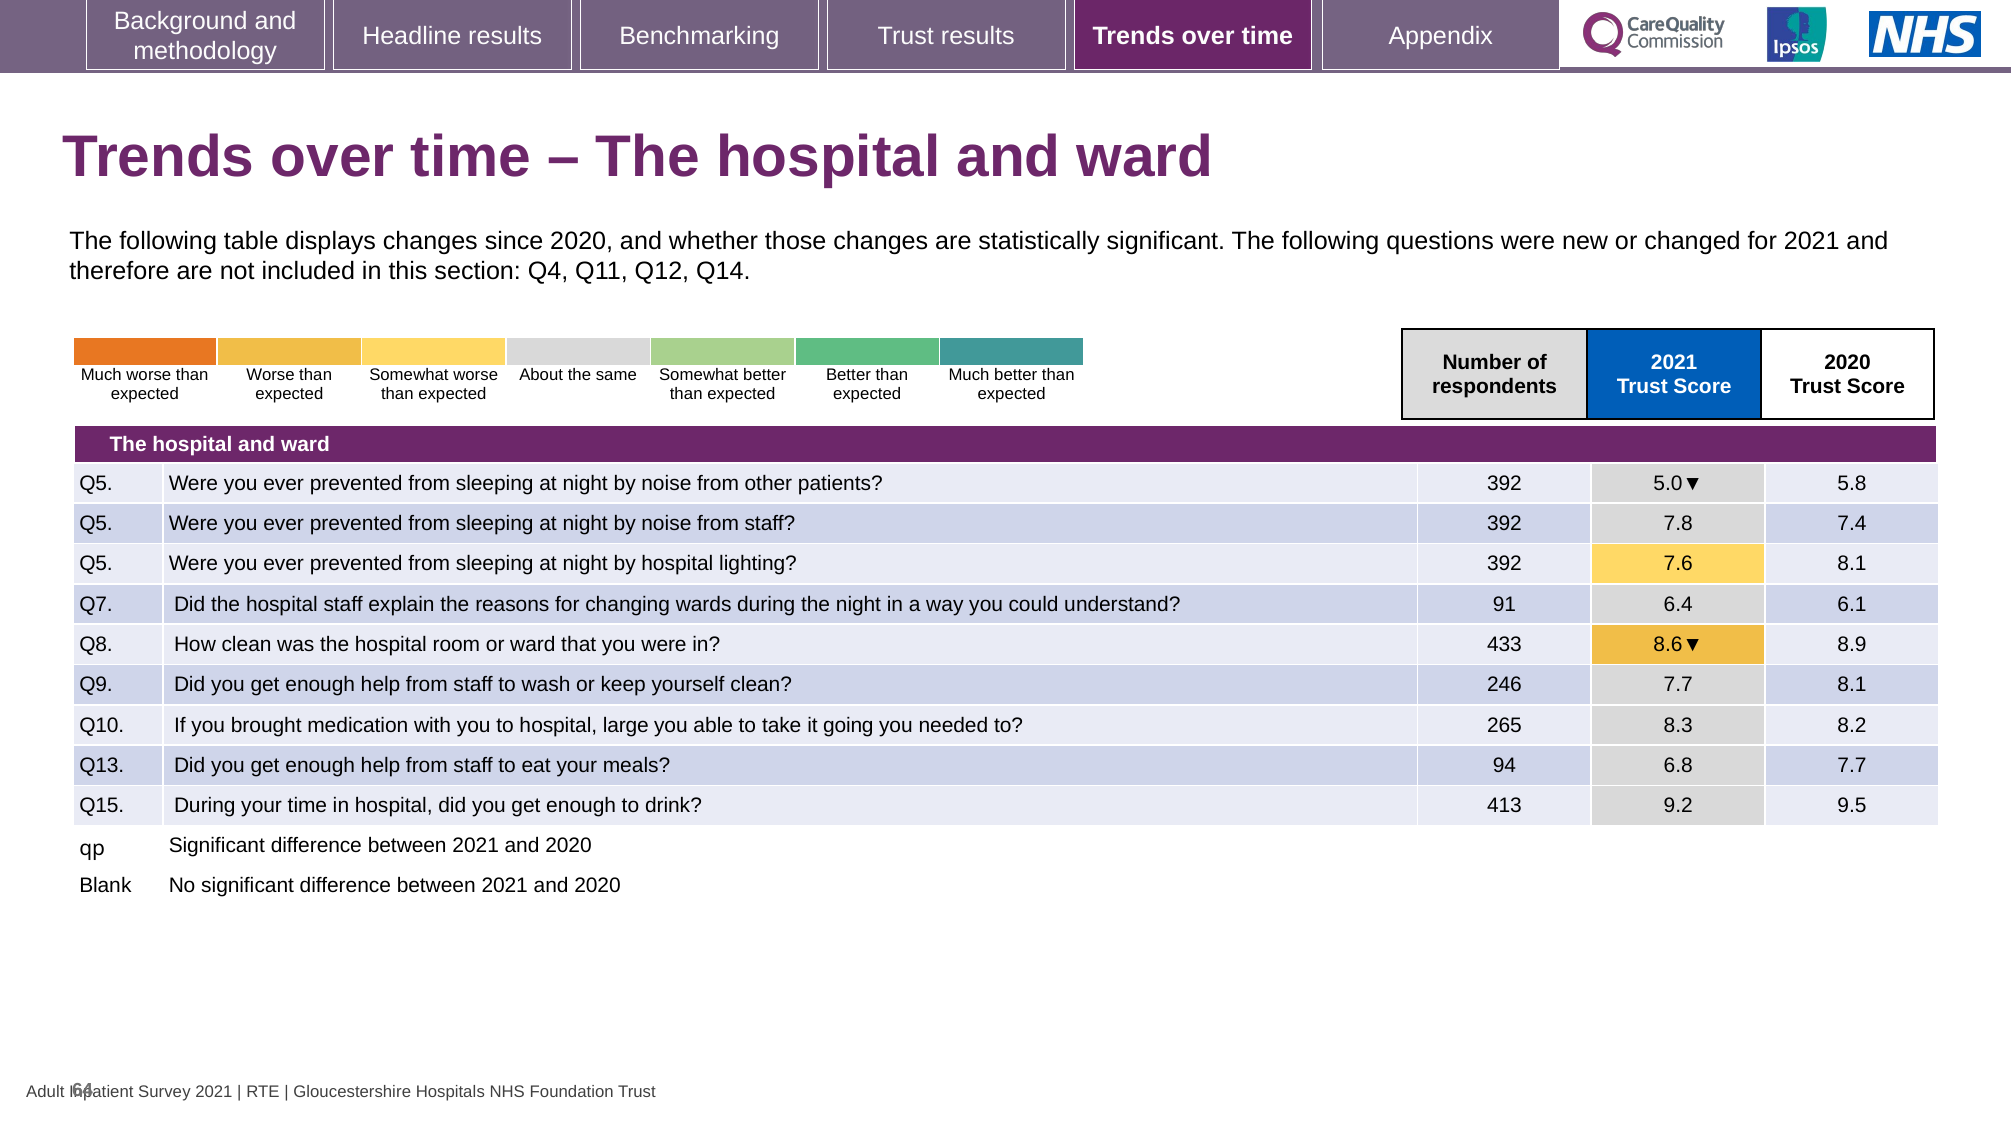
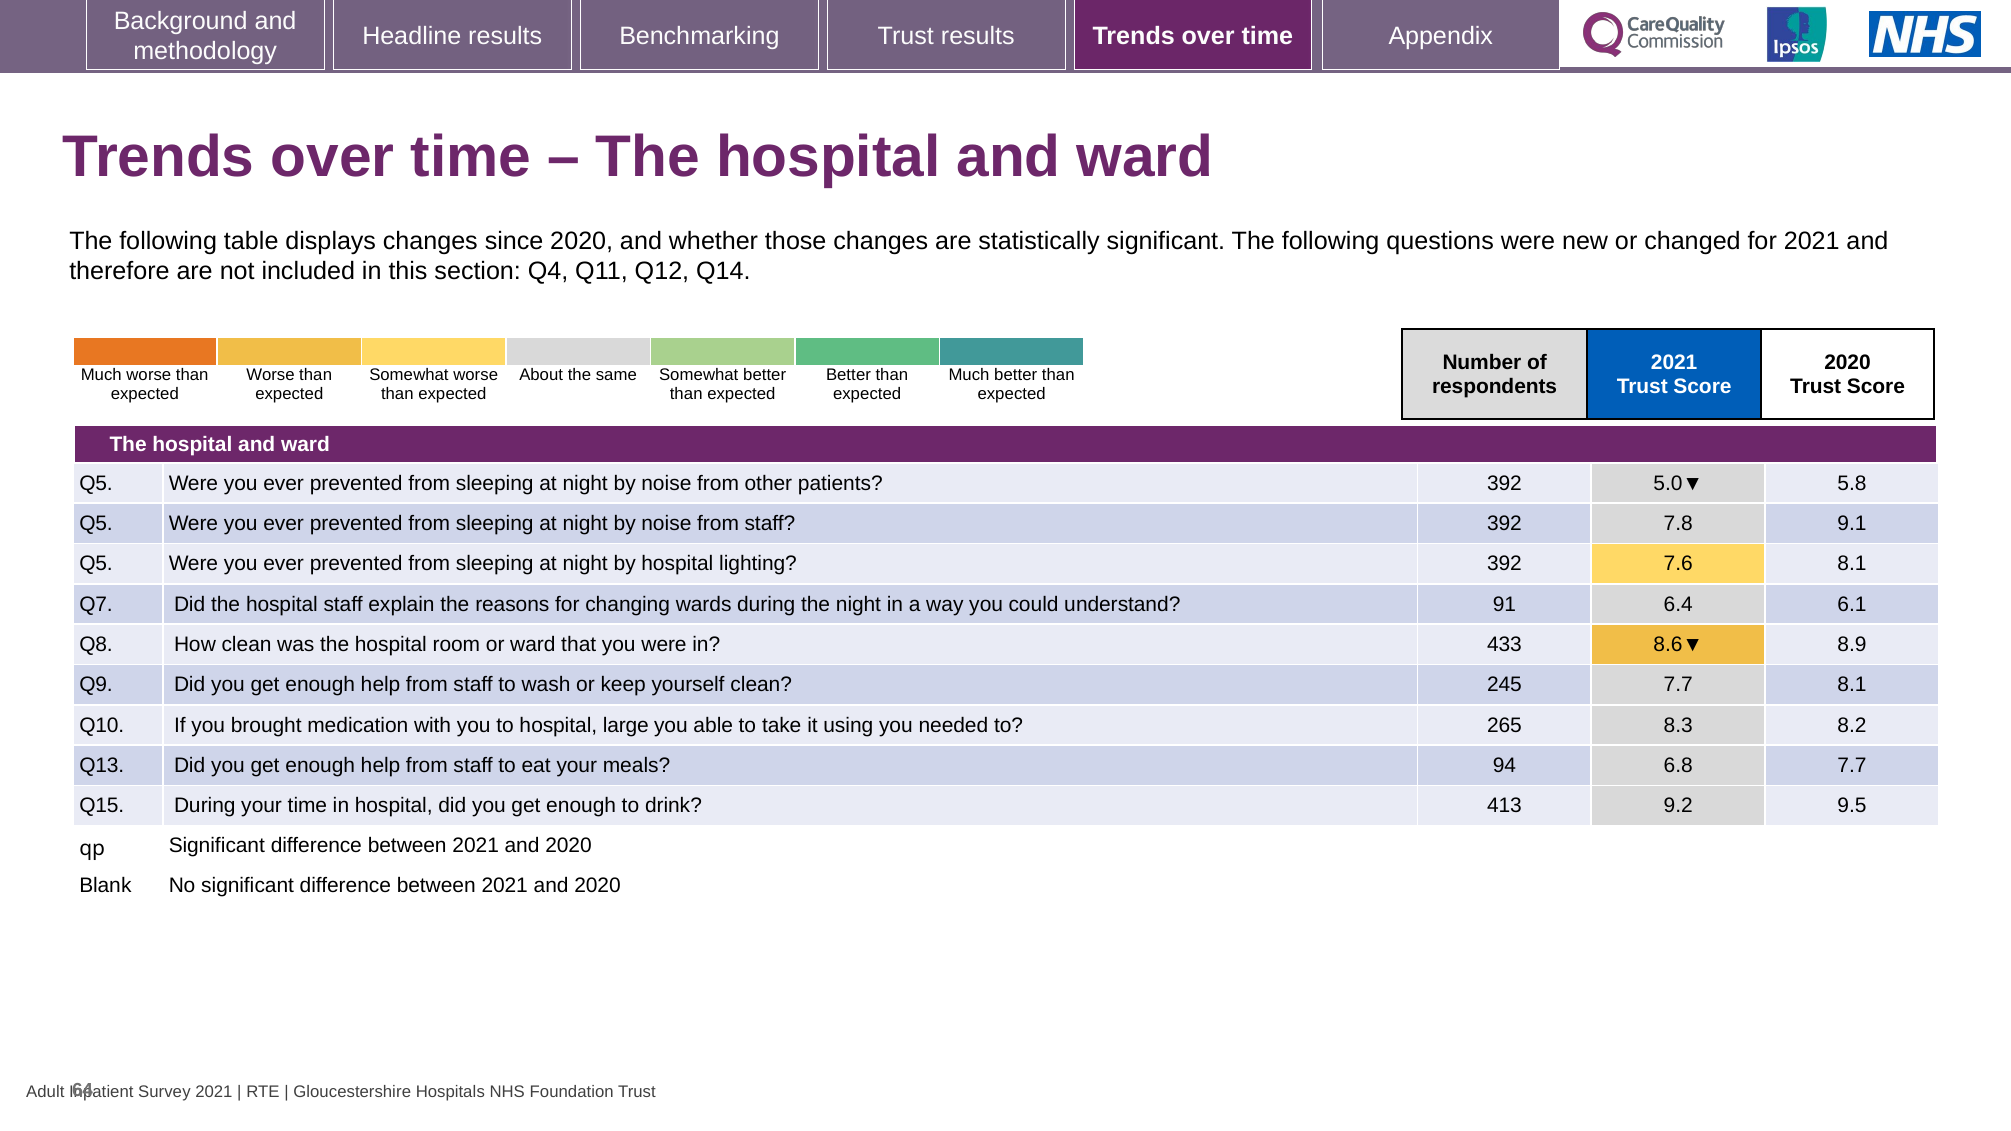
7.4: 7.4 -> 9.1 (1852, 524)
246: 246 -> 245 (1504, 685)
going: going -> using (848, 725)
